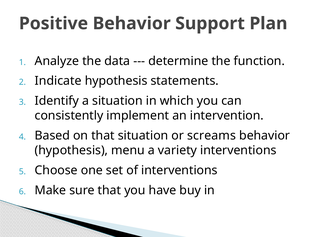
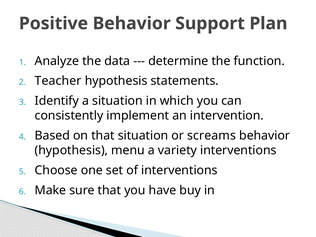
Indicate: Indicate -> Teacher (58, 81)
